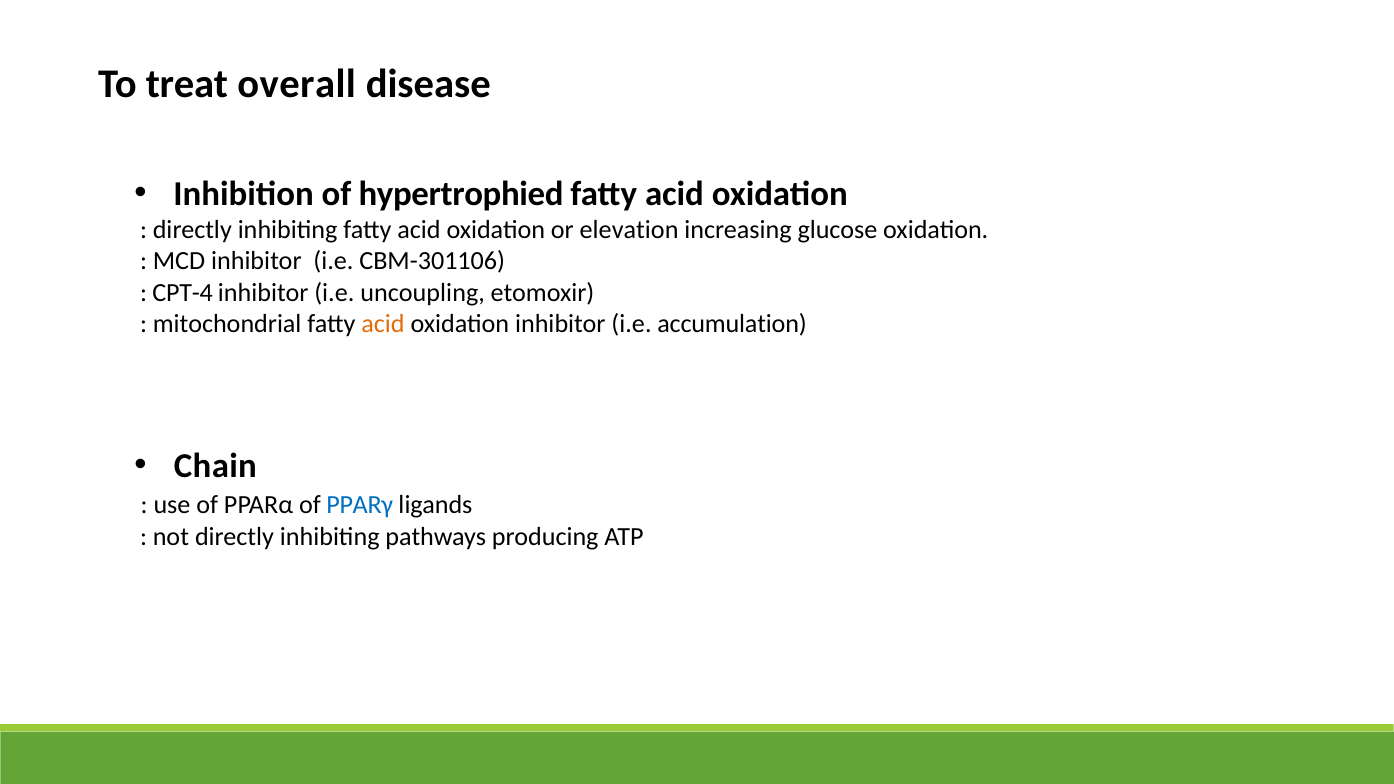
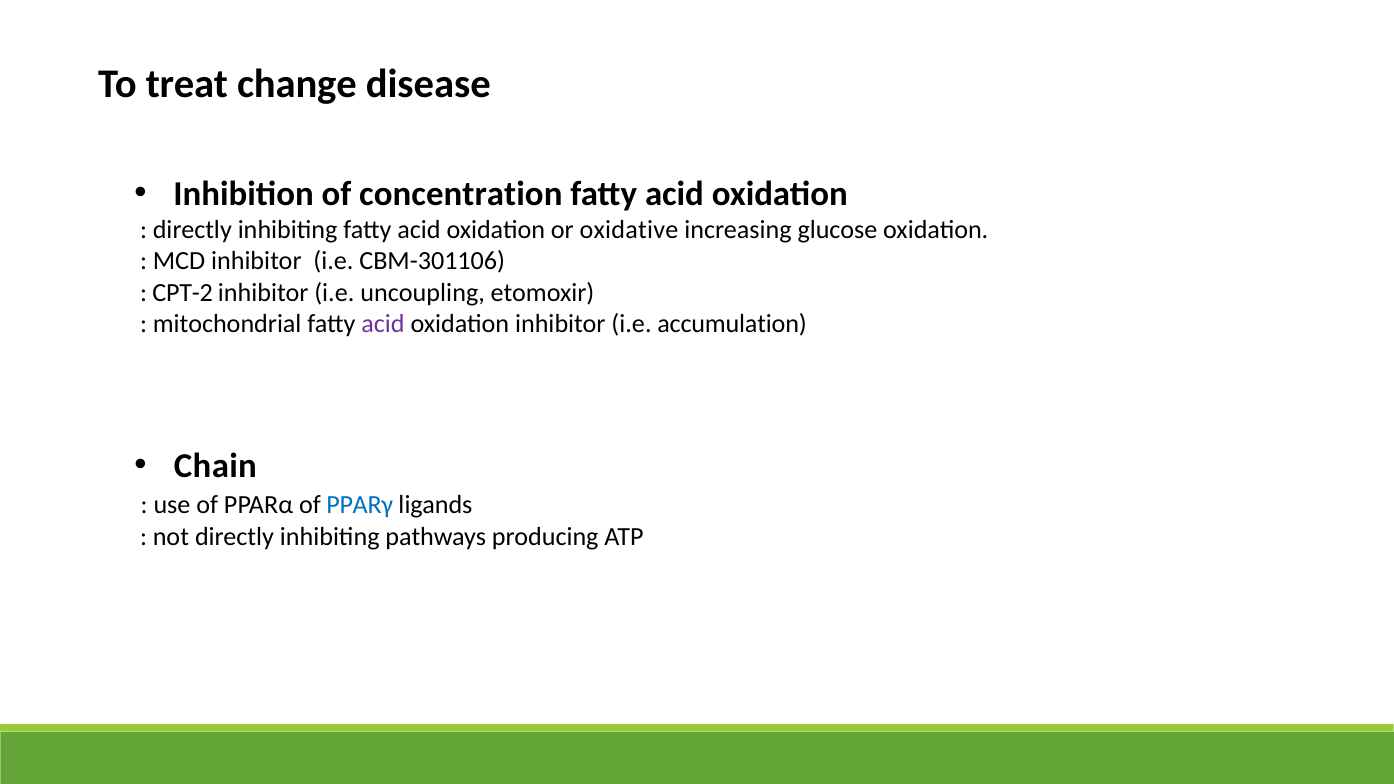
overall: overall -> change (297, 84)
hypertrophied: hypertrophied -> concentration (461, 194)
elevation: elevation -> oxidative (629, 230)
CPT-4: CPT-4 -> CPT-2 (183, 293)
acid colour: orange -> purple (383, 324)
